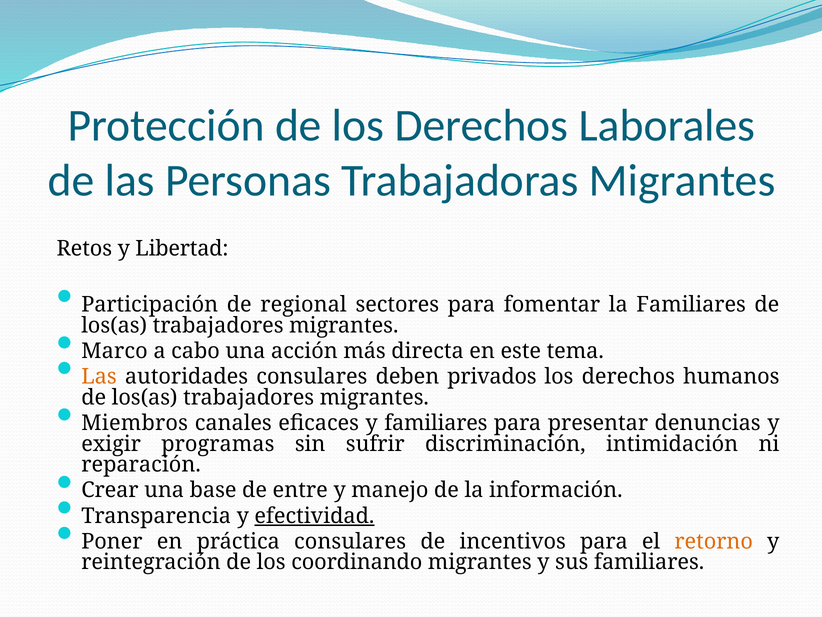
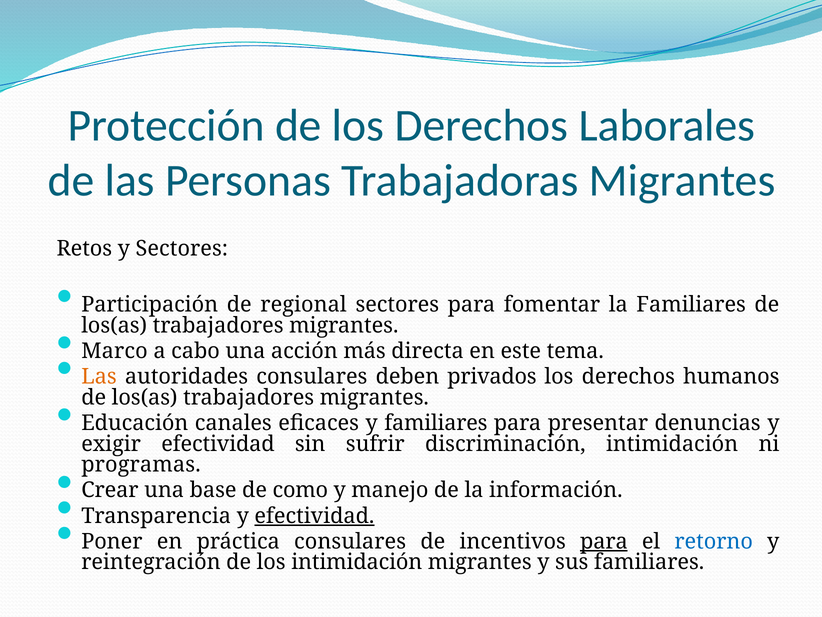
y Libertad: Libertad -> Sectores (182, 248)
Miembros: Miembros -> Educación (135, 423)
exigir programas: programas -> efectividad (218, 444)
reparación: reparación -> programas (141, 464)
entre: entre -> como (300, 490)
para underline: none -> present (604, 541)
retorno colour: orange -> blue (714, 541)
los coordinando: coordinando -> intimidación (357, 562)
